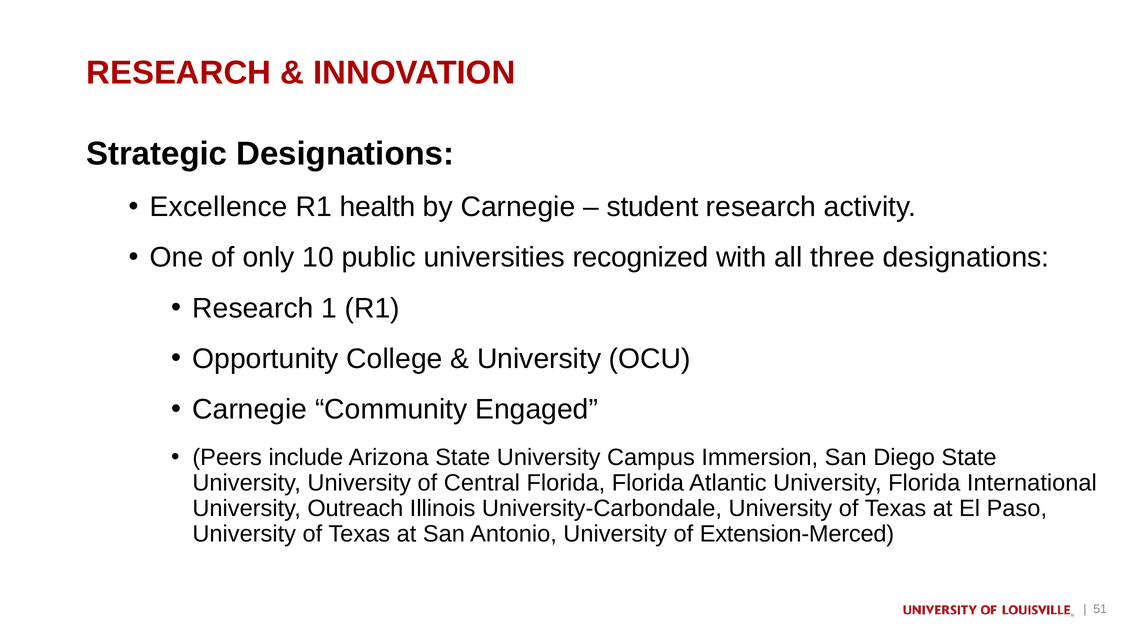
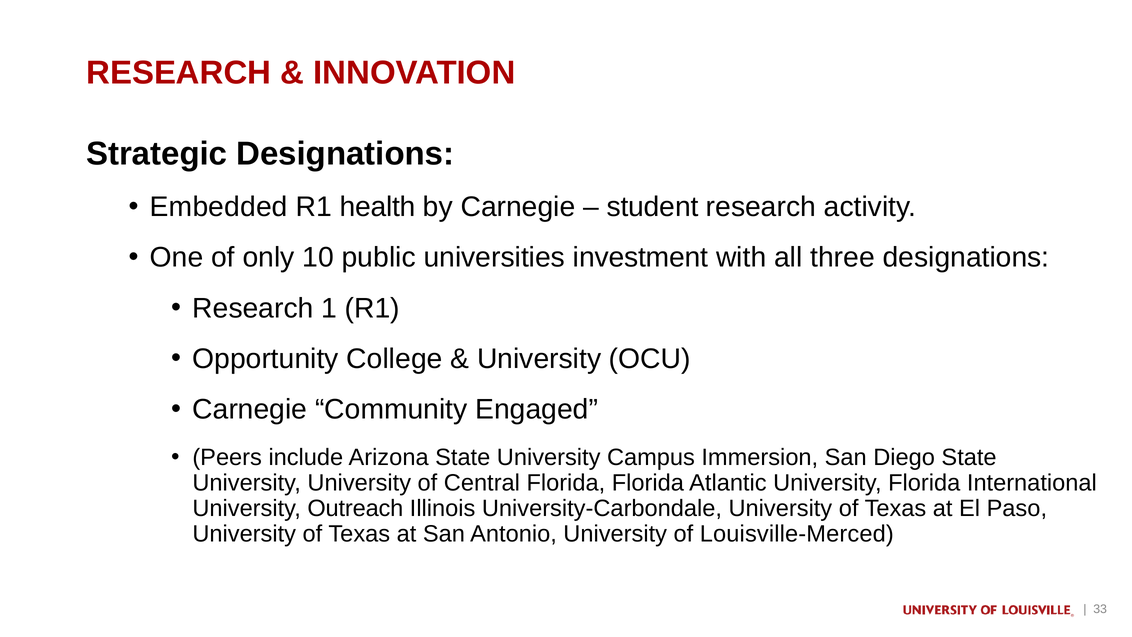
Excellence: Excellence -> Embedded (219, 207)
recognized: recognized -> investment (641, 257)
Extension-Merced: Extension-Merced -> Louisville-Merced (797, 534)
51: 51 -> 33 (1100, 609)
